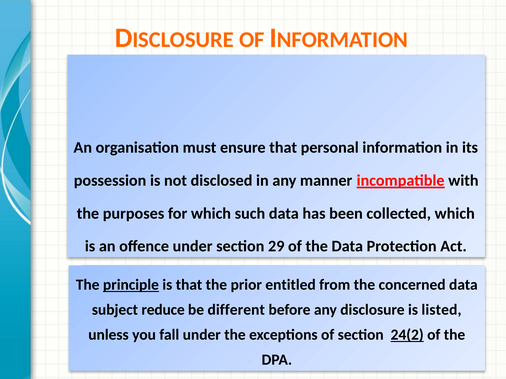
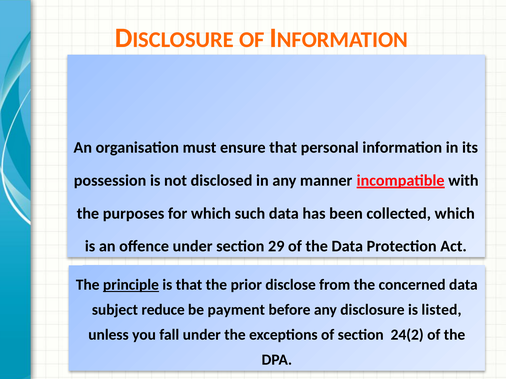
entitled: entitled -> disclose (291, 285)
different: different -> payment (236, 310)
24(2 underline: present -> none (407, 335)
